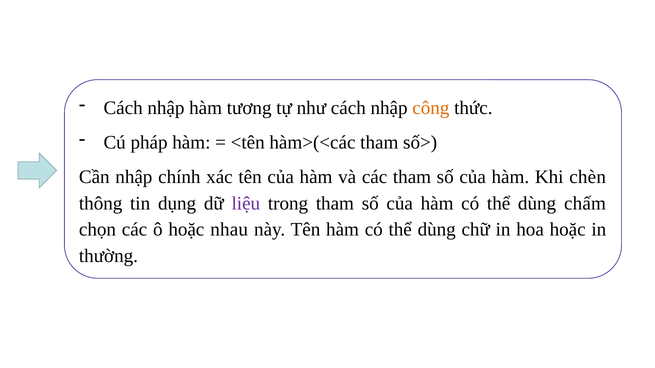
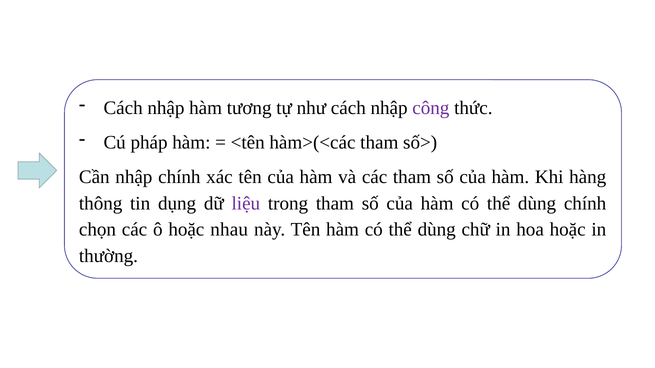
công colour: orange -> purple (431, 108)
chèn: chèn -> hàng (588, 177)
dùng chấm: chấm -> chính (585, 204)
